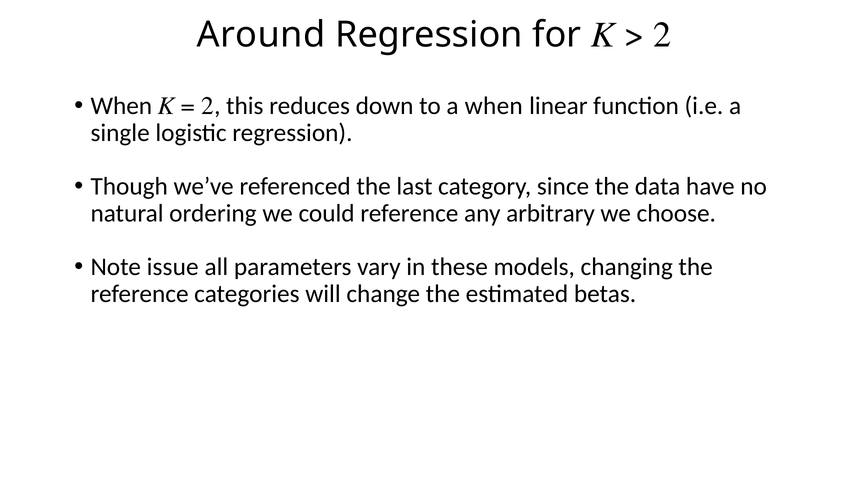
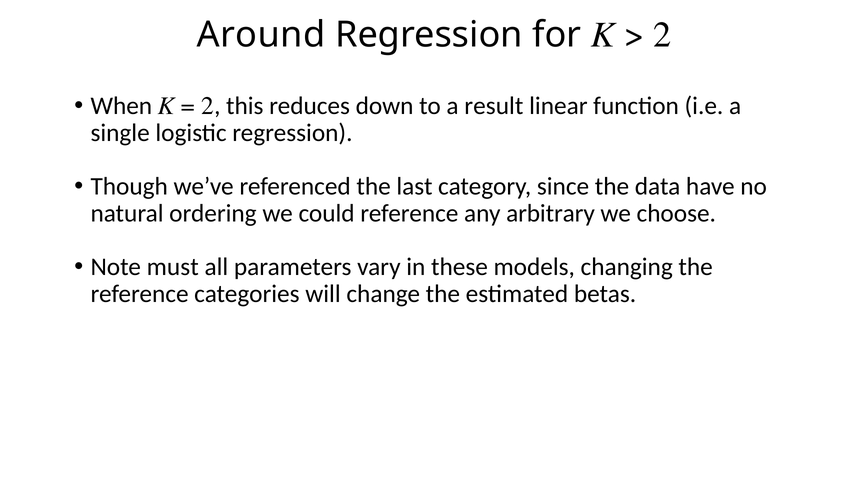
a when: when -> result (494, 106)
issue: issue -> must (173, 267)
